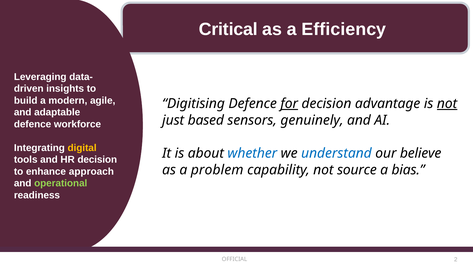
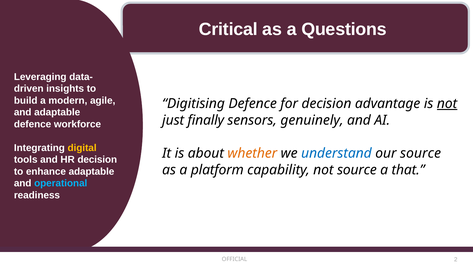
Efficiency: Efficiency -> Questions (344, 29)
for underline: present -> none (289, 104)
based: based -> finally (206, 120)
whether colour: blue -> orange (252, 153)
our believe: believe -> source (421, 153)
problem: problem -> platform (217, 170)
bias: bias -> that (408, 170)
enhance approach: approach -> adaptable (91, 171)
operational colour: light green -> light blue (61, 183)
